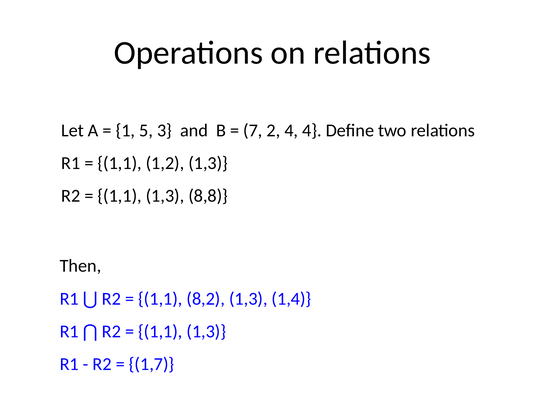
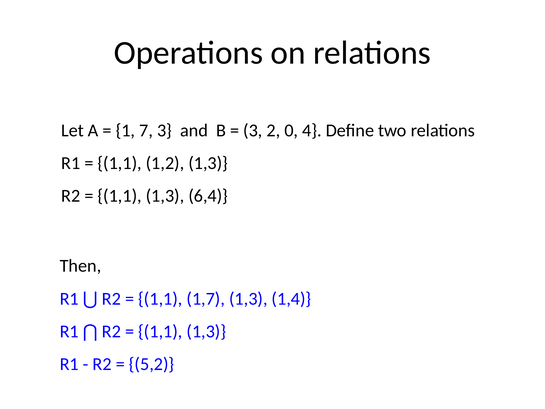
5: 5 -> 7 (146, 130)
7: 7 -> 3 (253, 130)
2 4: 4 -> 0 (291, 130)
8,8: 8,8 -> 6,4 (208, 196)
8,2: 8,2 -> 1,7 (206, 298)
1,7: 1,7 -> 5,2 (152, 364)
